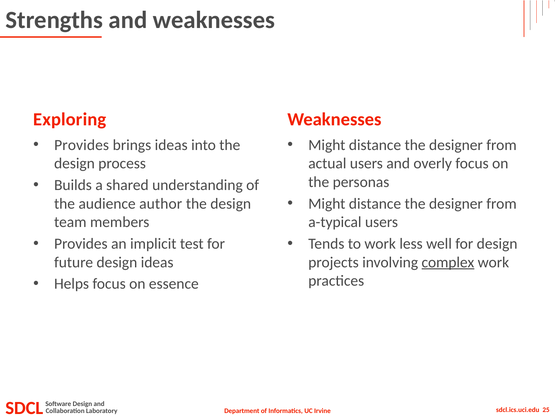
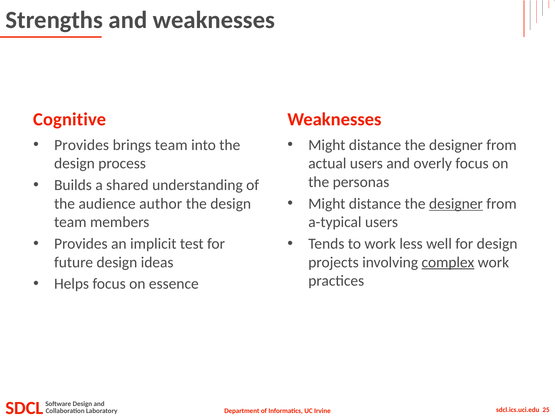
Exploring: Exploring -> Cognitive (70, 119)
brings ideas: ideas -> team (171, 145)
designer underline: none -> present (456, 204)
